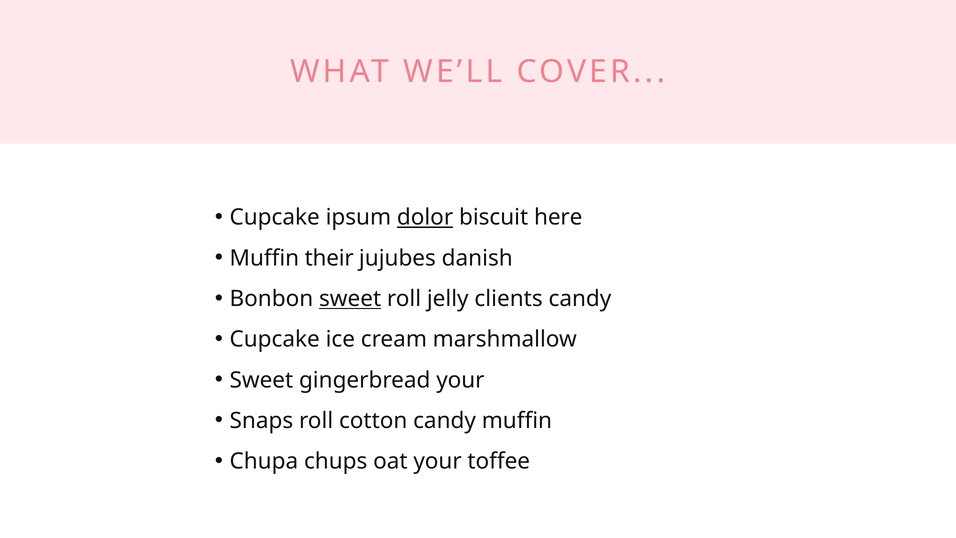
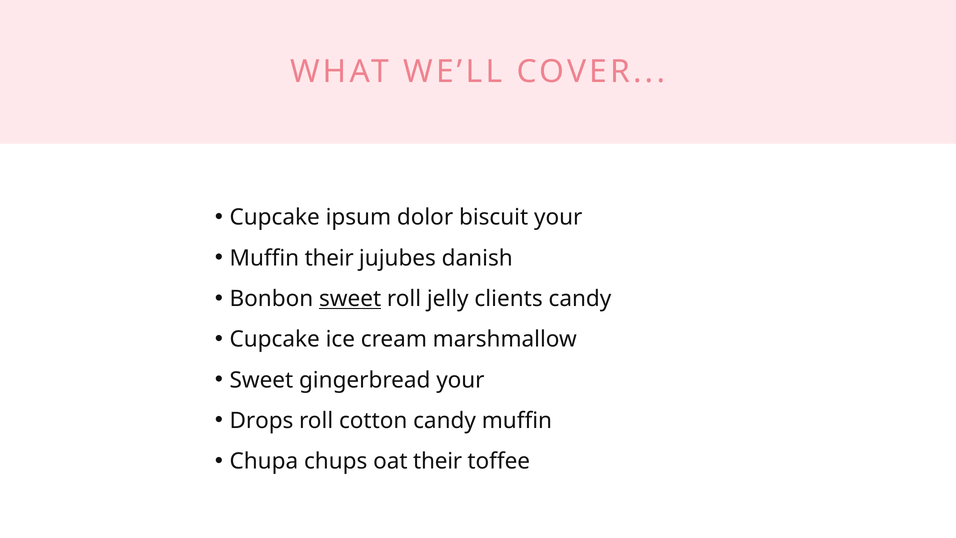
dolor underline: present -> none (425, 217)
biscuit here: here -> your (558, 217)
Snaps: Snaps -> Drops (261, 421)
oat your: your -> their (438, 461)
